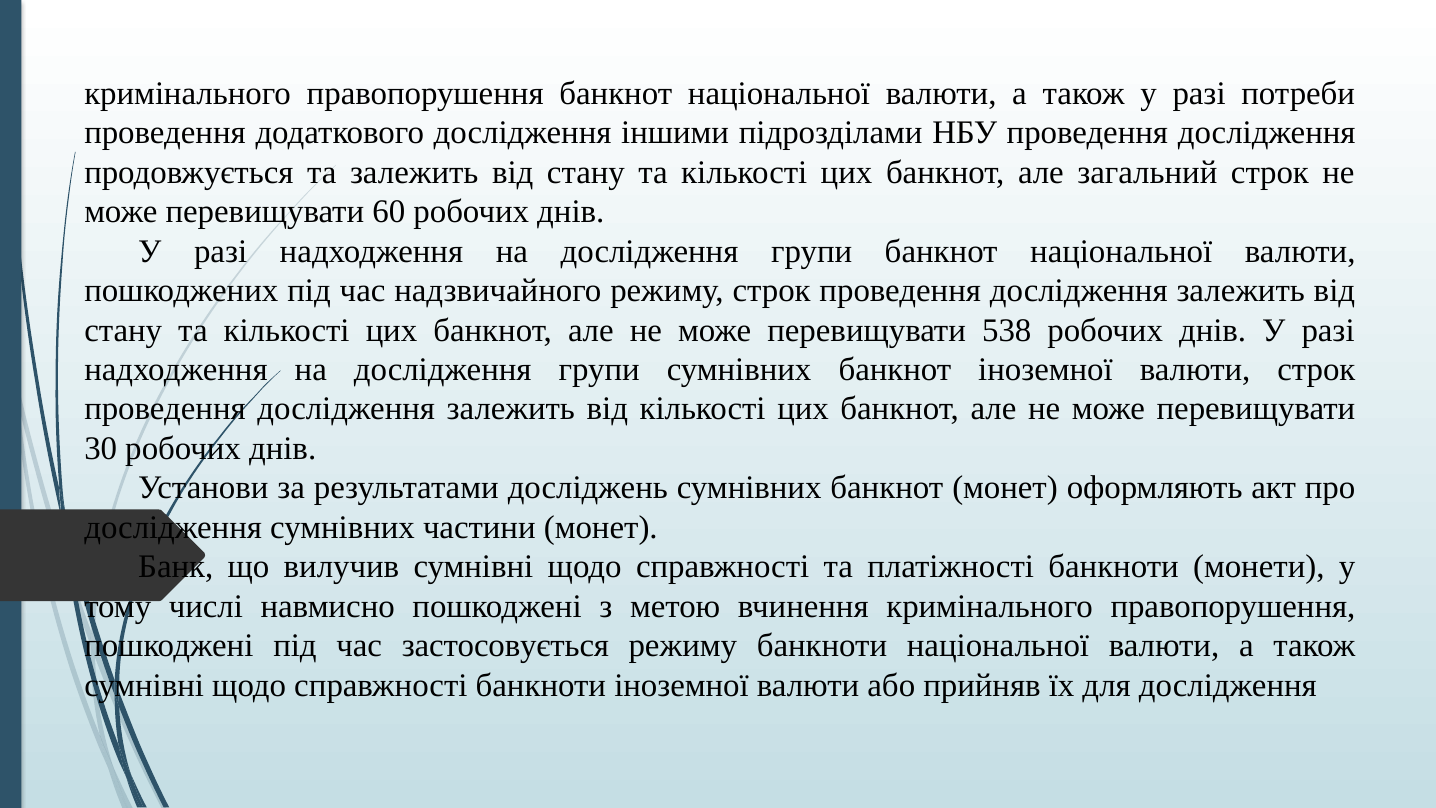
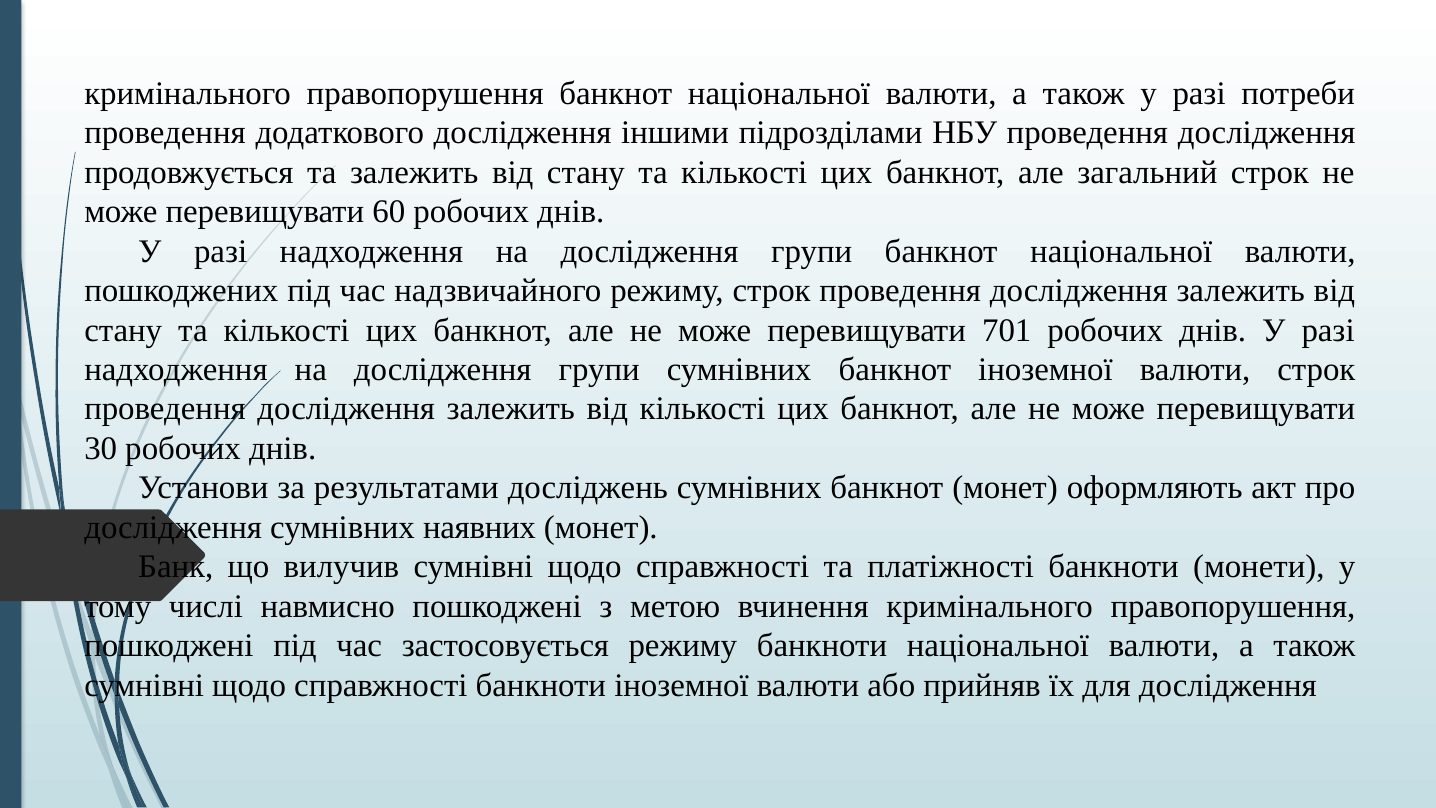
538: 538 -> 701 (1007, 330)
частини: частини -> наявних (479, 527)
